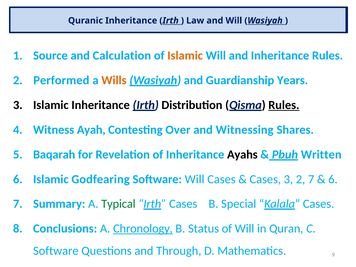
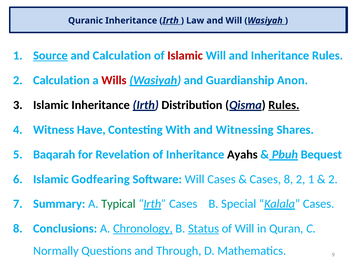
Source underline: none -> present (50, 56)
Islamic colour: orange -> red (185, 56)
2 Performed: Performed -> Calculation (61, 80)
Wills colour: orange -> red (114, 80)
Years: Years -> Anon (292, 80)
Ayah: Ayah -> Have (91, 130)
Over: Over -> With (178, 130)
Written: Written -> Bequest (321, 154)
3: 3 -> 8 (288, 179)
2 7: 7 -> 1 (311, 179)
6: 6 -> 2 (333, 179)
Status underline: none -> present (204, 229)
Software: Software -> Normally (56, 251)
